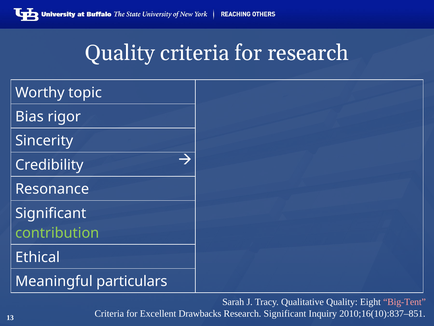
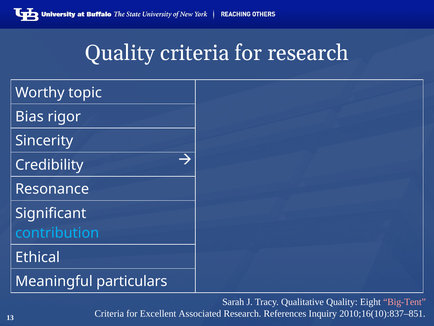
contribution colour: light green -> light blue (57, 233)
Drawbacks: Drawbacks -> Associated (200, 313)
Research Significant: Significant -> References (285, 313)
